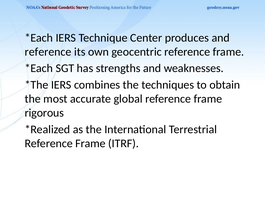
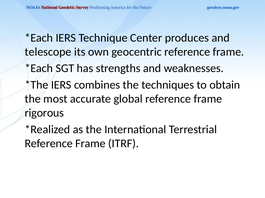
reference: reference -> telescope (48, 52)
